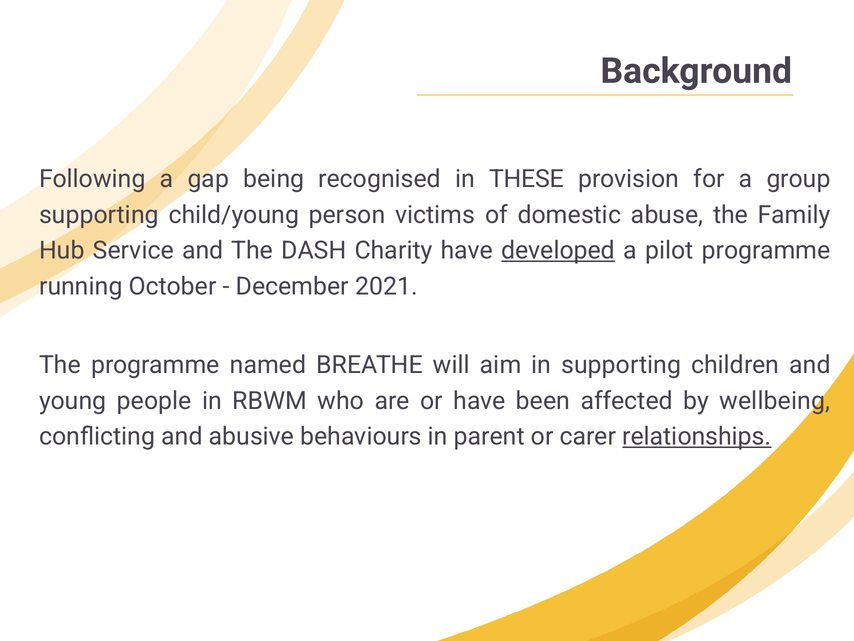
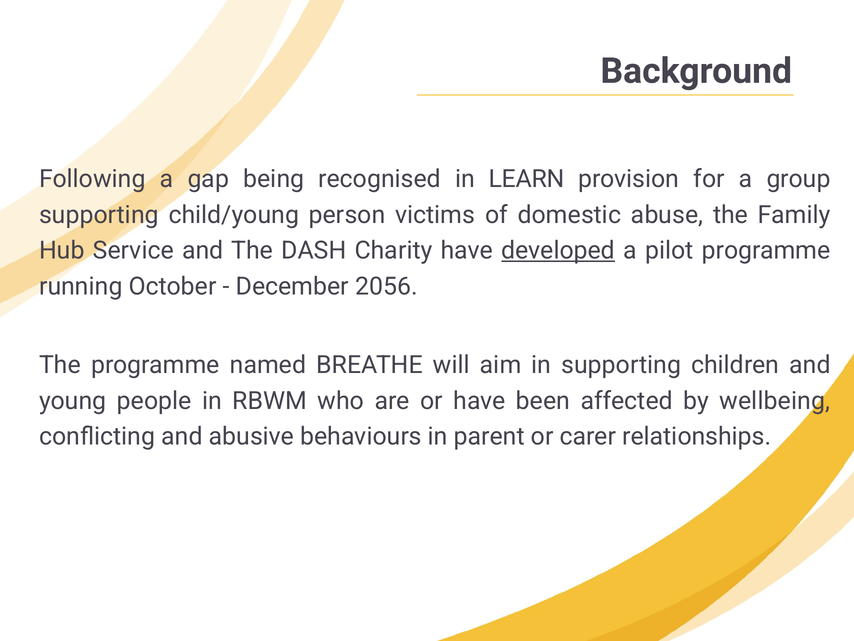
THESE: THESE -> LEARN (527, 179)
2021: 2021 -> 2056 (386, 286)
relationships underline: present -> none (697, 436)
